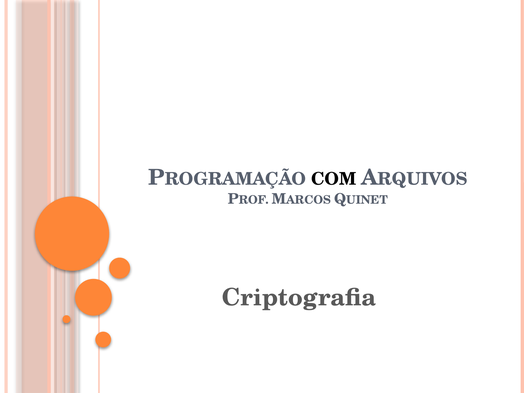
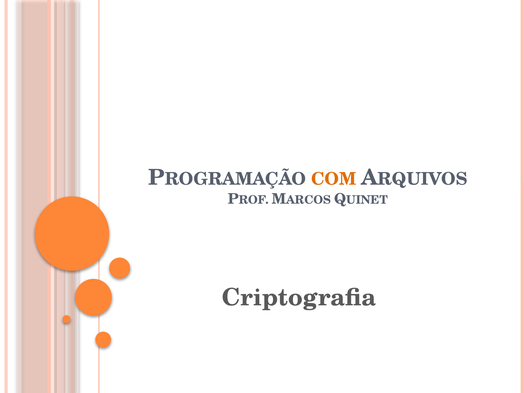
COM colour: black -> orange (334, 179)
